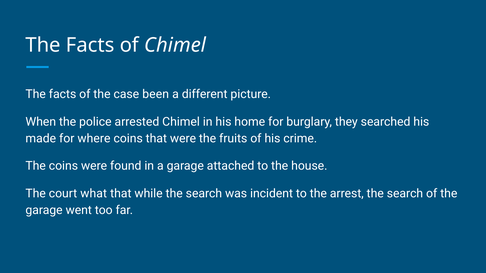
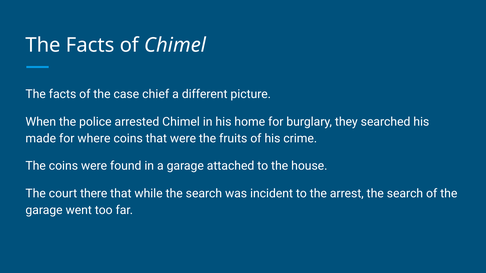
been: been -> chief (156, 94)
what: what -> there (94, 194)
